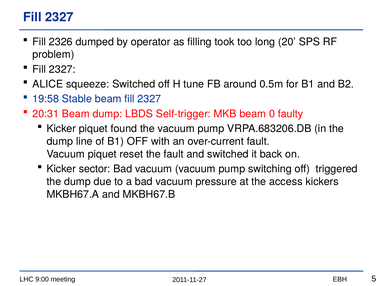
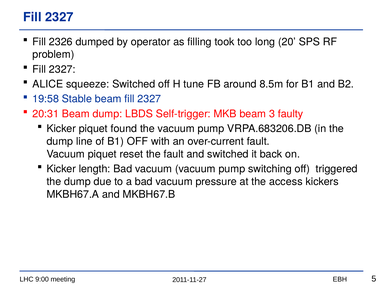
0.5m: 0.5m -> 8.5m (271, 84)
0: 0 -> 3 (272, 114)
sector: sector -> length (95, 169)
